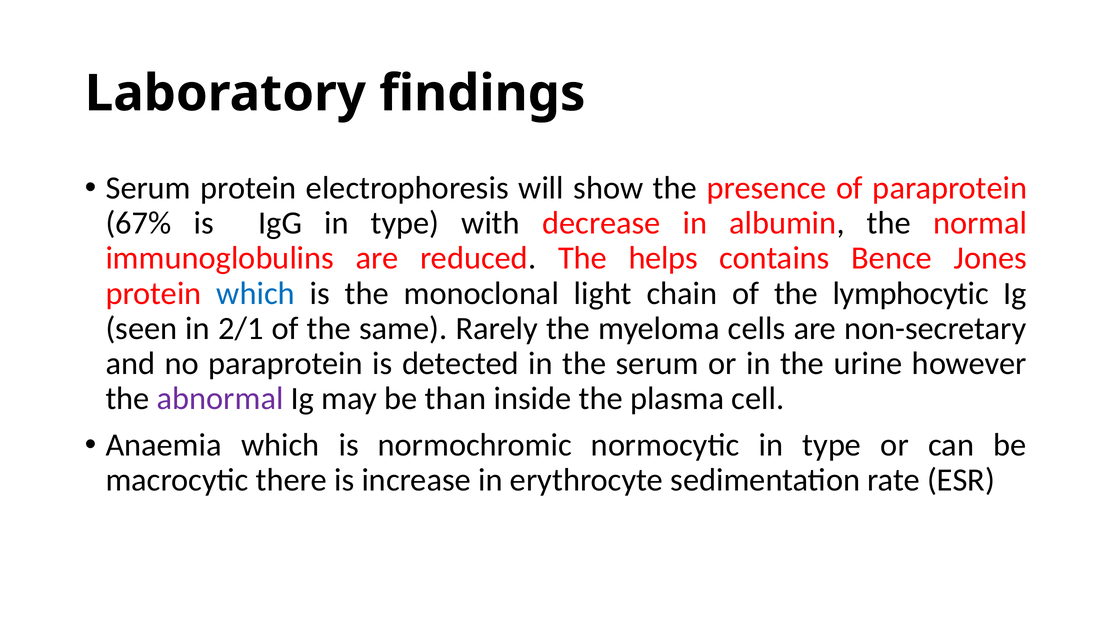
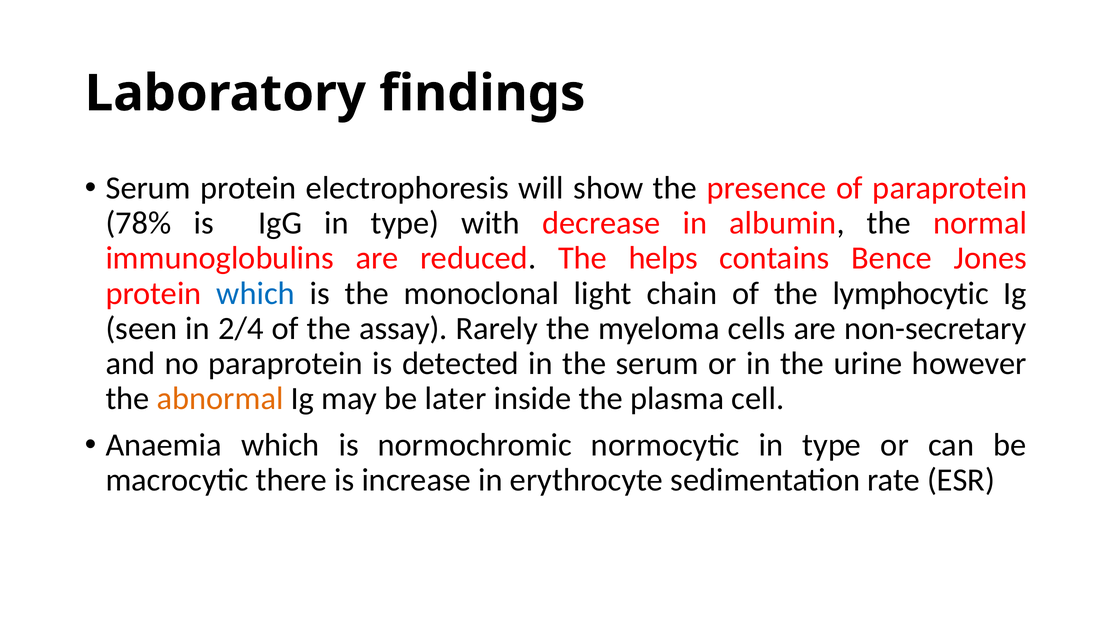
67%: 67% -> 78% (138, 223)
2/1: 2/1 -> 2/4 (241, 328)
same: same -> assay (403, 328)
abnormal colour: purple -> orange (220, 398)
than: than -> later (456, 398)
